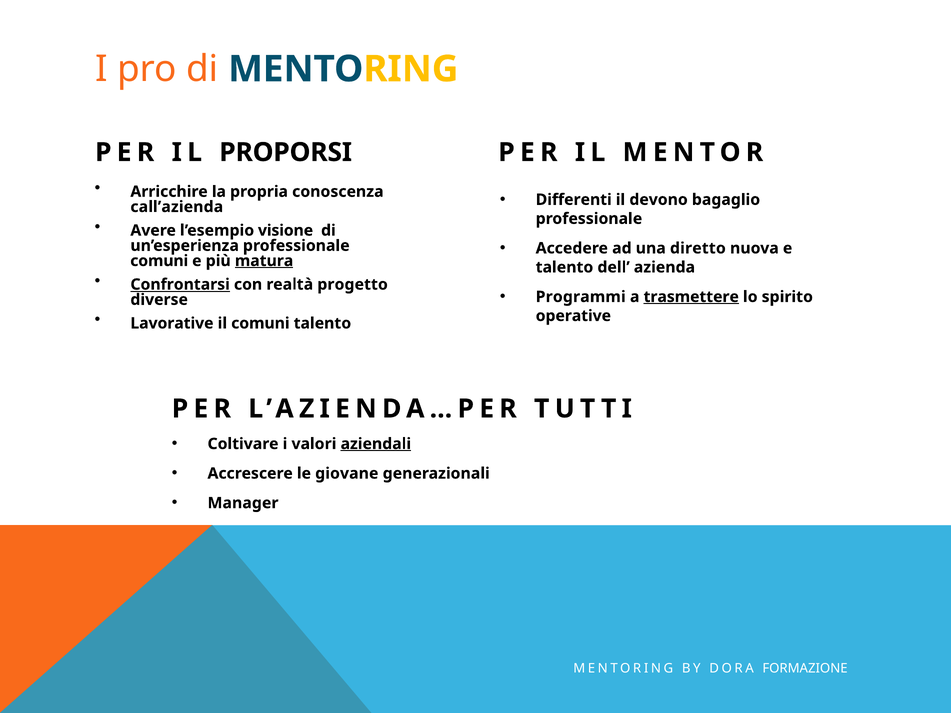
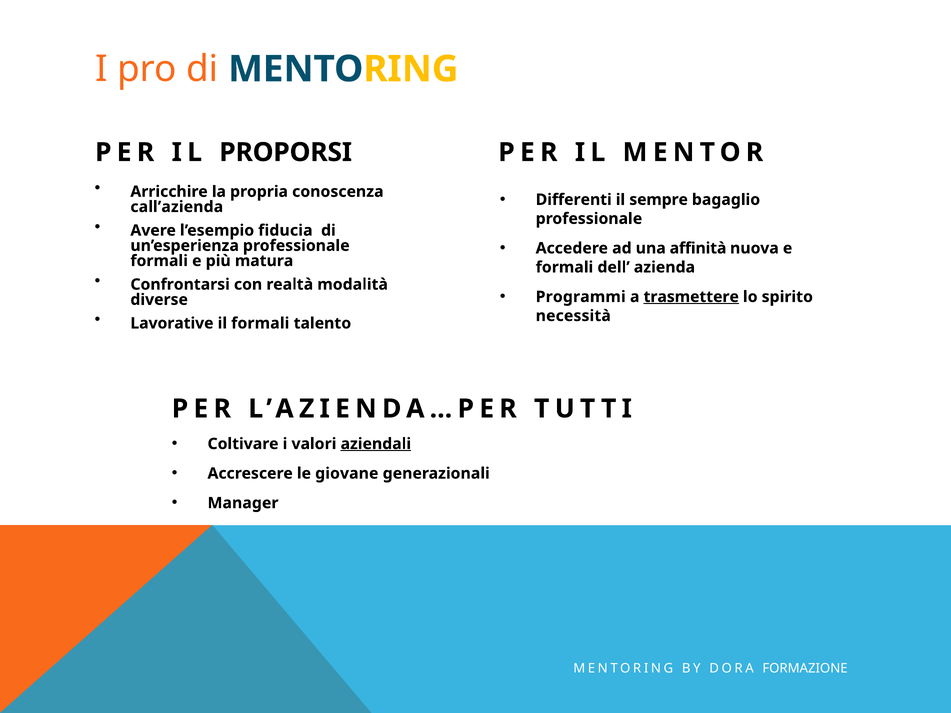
devono: devono -> sempre (659, 200)
visione: visione -> fiducia (285, 231)
diretto: diretto -> affinità (698, 248)
comuni: comuni -> formali (159, 261)
matura underline: present -> none (264, 261)
talento: talento -> formali (564, 267)
Confrontarsi underline: present -> none (180, 285)
progetto: progetto -> modalità (353, 285)
operative: operative -> necessità (573, 316)
il comuni: comuni -> formali (260, 323)
